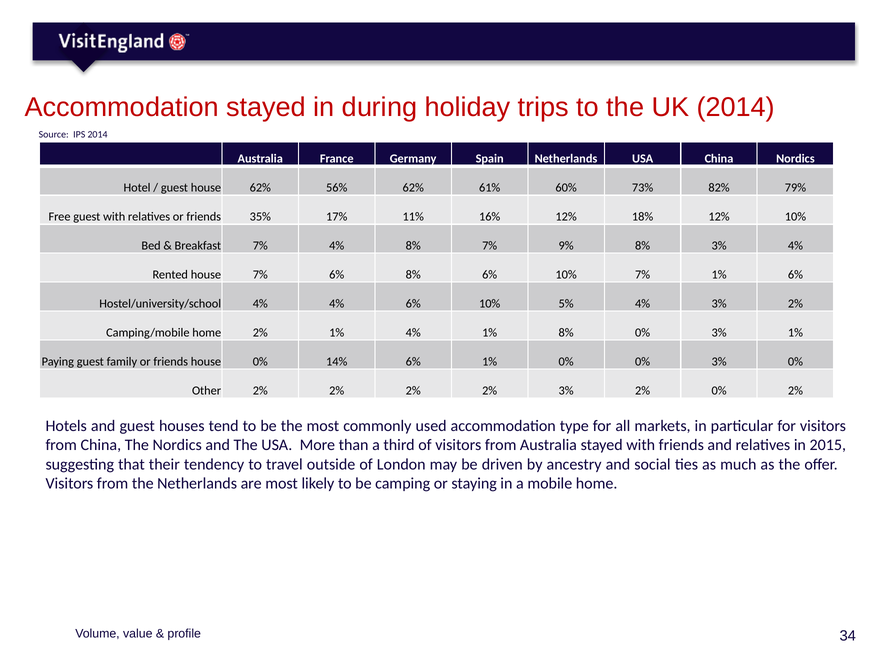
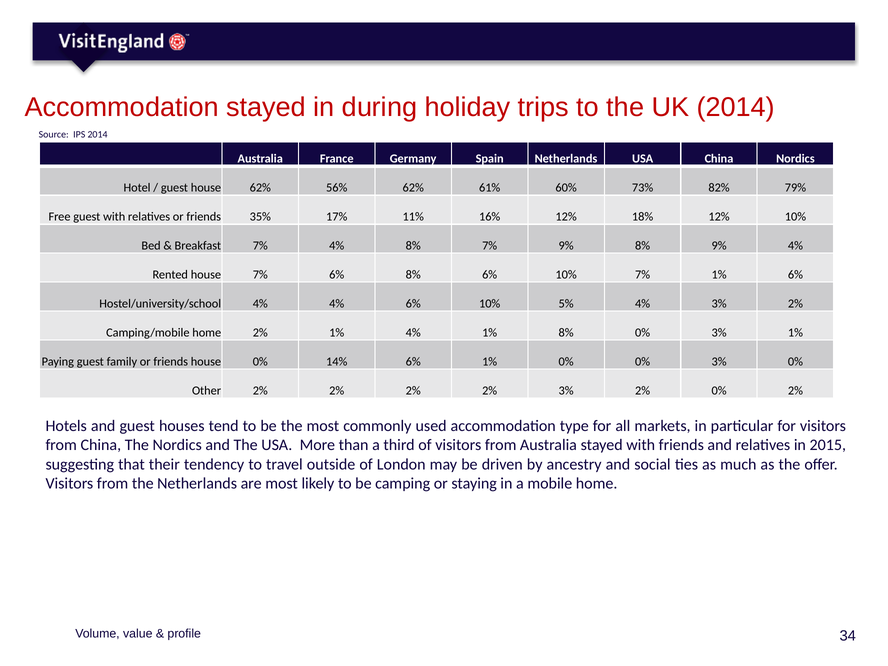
8% 3%: 3% -> 9% (719, 246)
